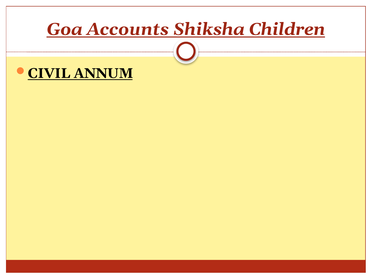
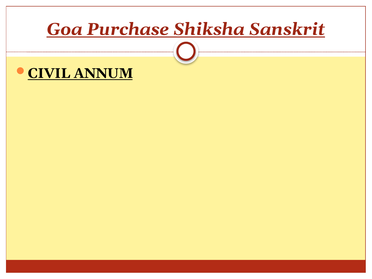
Accounts: Accounts -> Purchase (128, 29)
Children: Children -> Sanskrit (287, 29)
